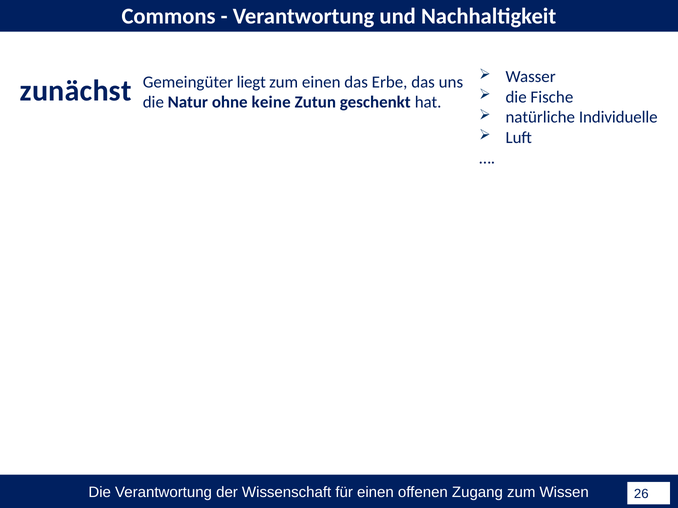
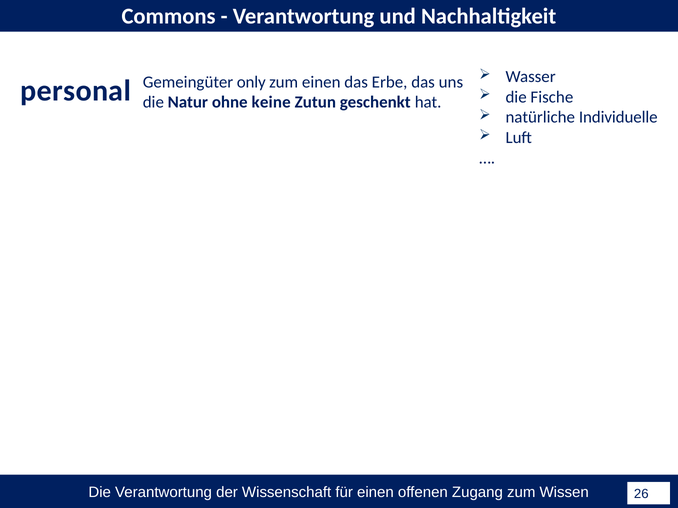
liegt: liegt -> only (251, 82)
zunächst: zunächst -> personal (76, 91)
